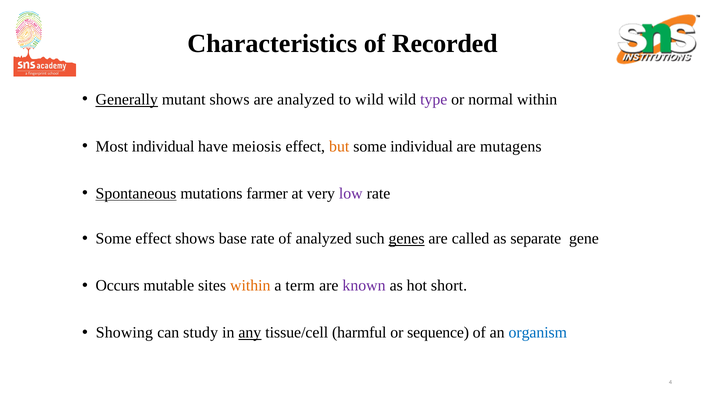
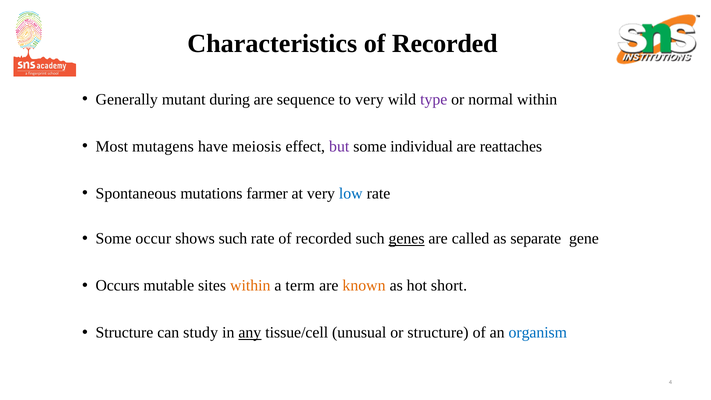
Generally underline: present -> none (127, 99)
mutant shows: shows -> during (230, 99)
are analyzed: analyzed -> sequence (306, 99)
to wild: wild -> very (369, 99)
Most individual: individual -> mutagens (163, 146)
but colour: orange -> purple (339, 146)
mutagens: mutagens -> reattaches (511, 146)
Spontaneous underline: present -> none (136, 193)
low colour: purple -> blue (351, 193)
Some effect: effect -> occur (153, 239)
shows base: base -> such (233, 239)
rate of analyzed: analyzed -> recorded (324, 239)
known colour: purple -> orange (364, 286)
Showing: Showing -> Structure (124, 333)
harmful: harmful -> unusual (359, 333)
or sequence: sequence -> structure (438, 333)
